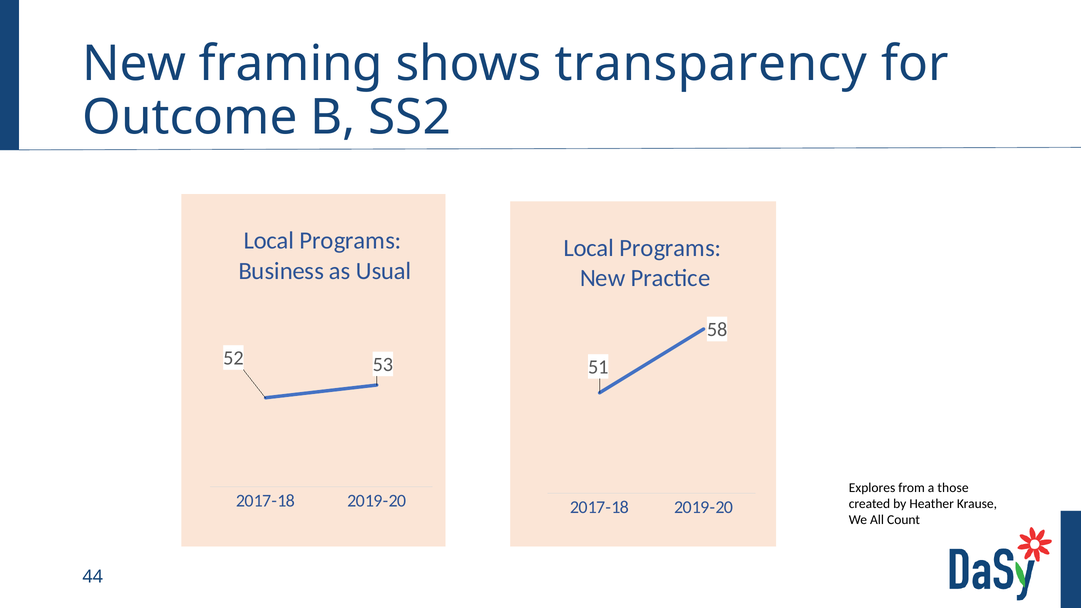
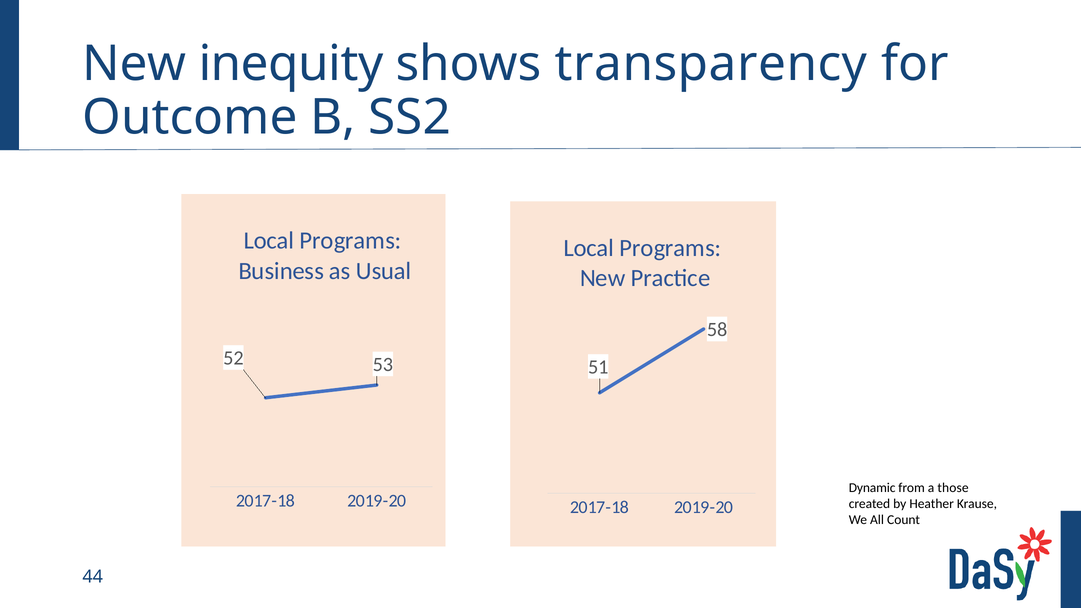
framing: framing -> inequity (291, 64)
Explores: Explores -> Dynamic (872, 488)
